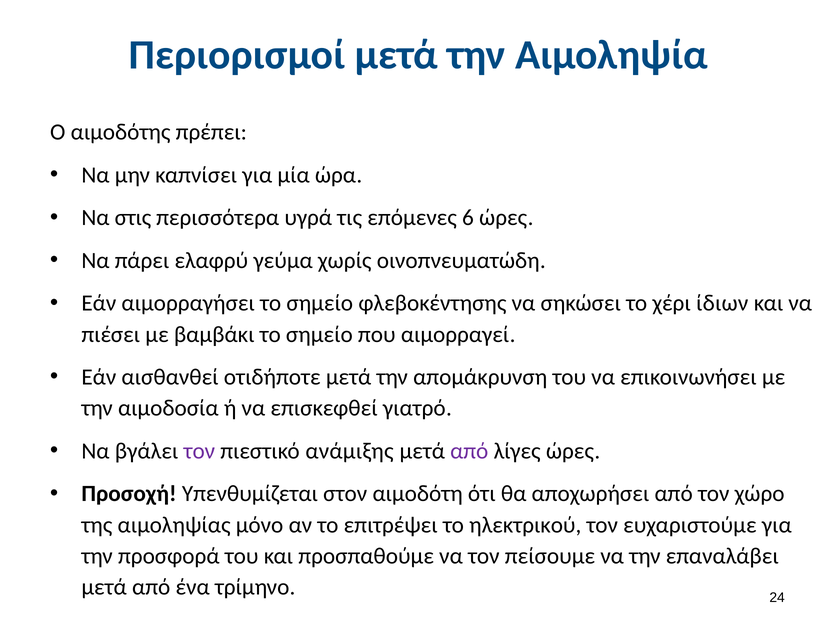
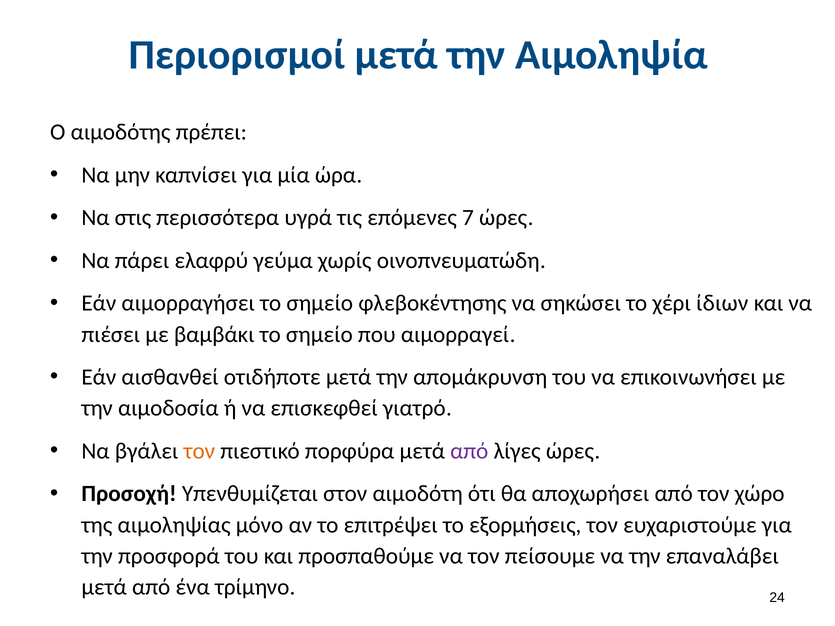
6: 6 -> 7 (468, 218)
τον colour: purple -> orange (199, 451)
ανάμιξης: ανάμιξης -> πορφύρα (350, 451)
ηλεκτρικού: ηλεκτρικού -> εξορμήσεις (525, 525)
